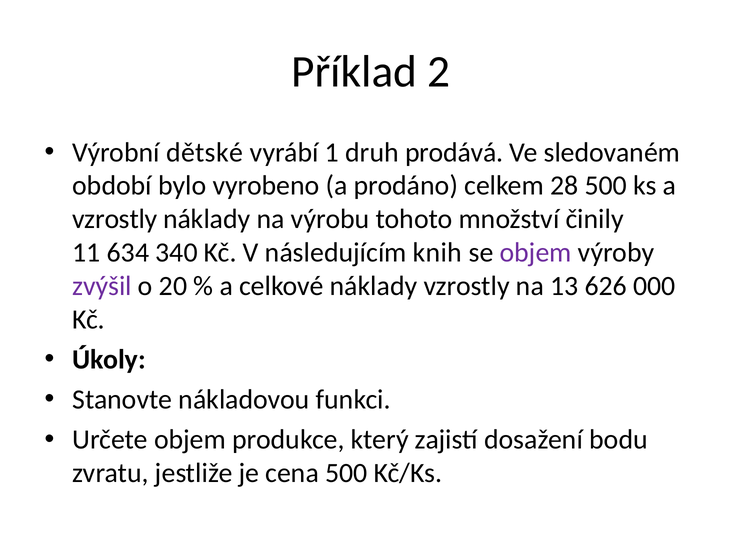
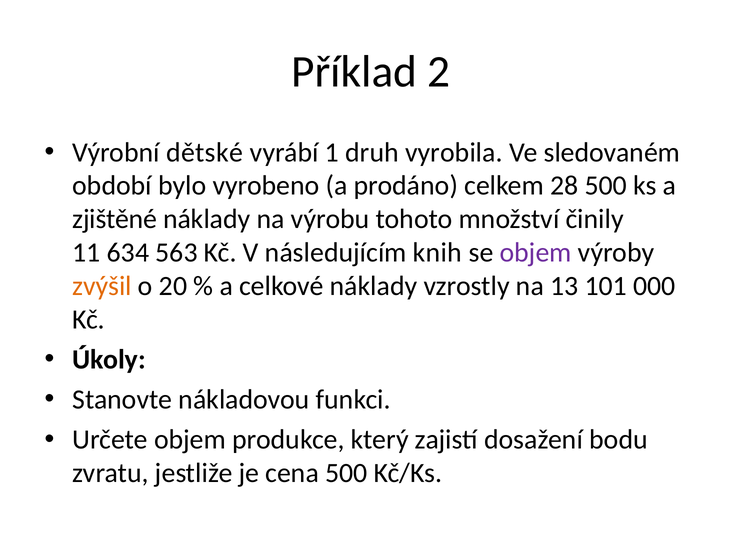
prodává: prodává -> vyrobila (454, 152)
vzrostly: vzrostly -> zjištěné (115, 219)
340: 340 -> 563 (176, 252)
zvýšil colour: purple -> orange (102, 286)
626: 626 -> 101 (606, 286)
